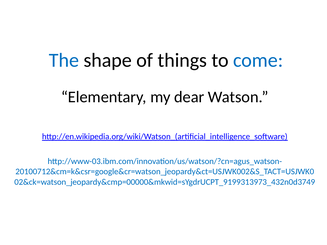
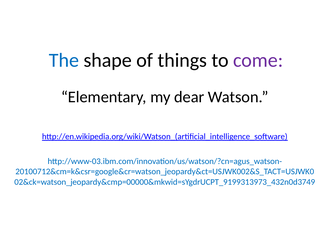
come colour: blue -> purple (258, 60)
